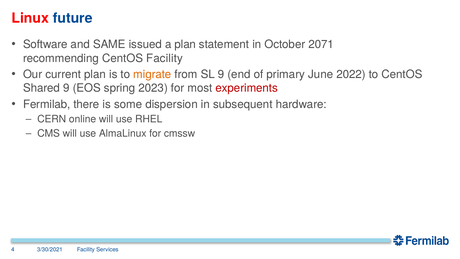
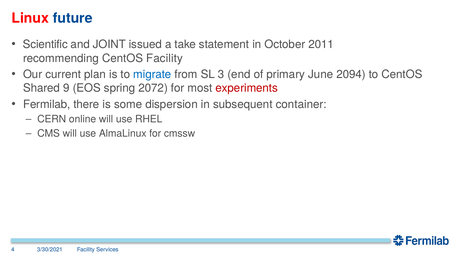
Software: Software -> Scientific (45, 44)
SAME: SAME -> JOINT (109, 44)
a plan: plan -> take (185, 44)
2071: 2071 -> 2011 (321, 44)
migrate colour: orange -> blue (152, 74)
SL 9: 9 -> 3 (221, 74)
2022: 2022 -> 2094 (351, 74)
2023: 2023 -> 2072 (153, 88)
hardware: hardware -> container (301, 104)
